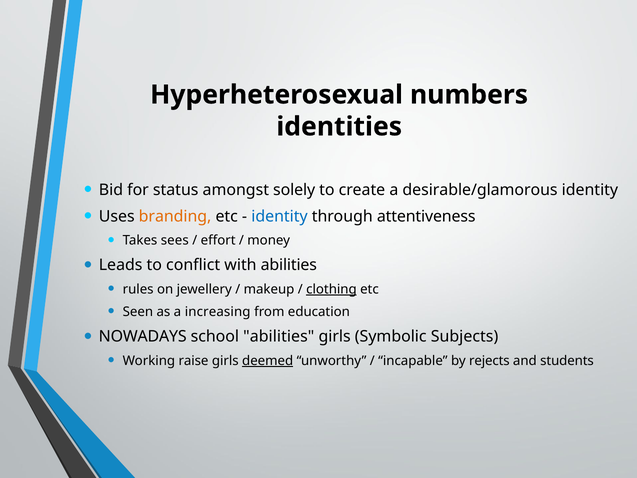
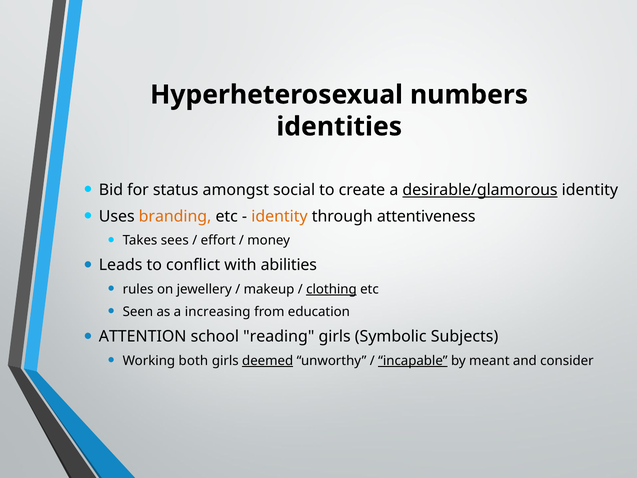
solely: solely -> social (294, 190)
desirable/glamorous underline: none -> present (480, 190)
identity colour: blue -> orange (279, 216)
NOWADAYS: NOWADAYS -> ATTENTION (143, 336)
school abilities: abilities -> reading (279, 336)
raise: raise -> both (193, 360)
incapable underline: none -> present (413, 360)
rejects: rejects -> meant (489, 360)
students: students -> consider (567, 360)
